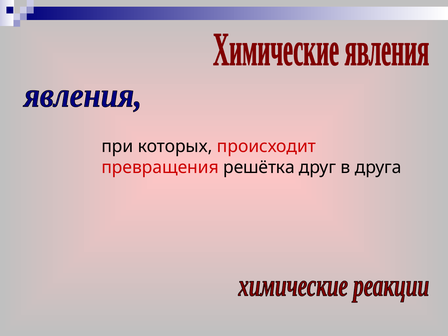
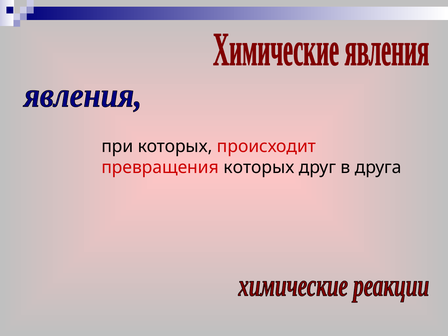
превращения решётка: решётка -> которых (259, 167)
